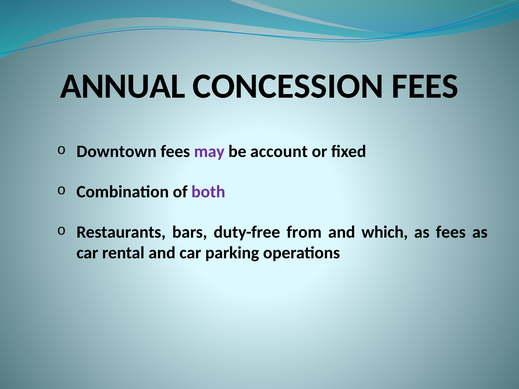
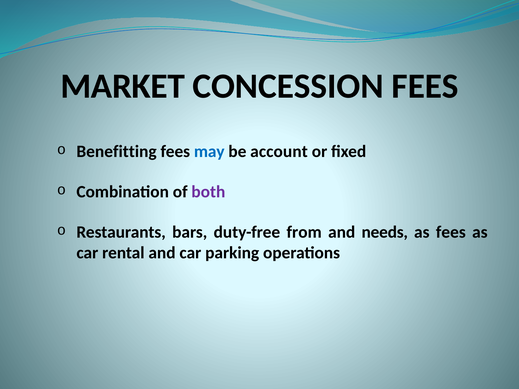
ANNUAL: ANNUAL -> MARKET (123, 86)
Downtown: Downtown -> Benefitting (117, 152)
may colour: purple -> blue (209, 152)
which: which -> needs (385, 232)
